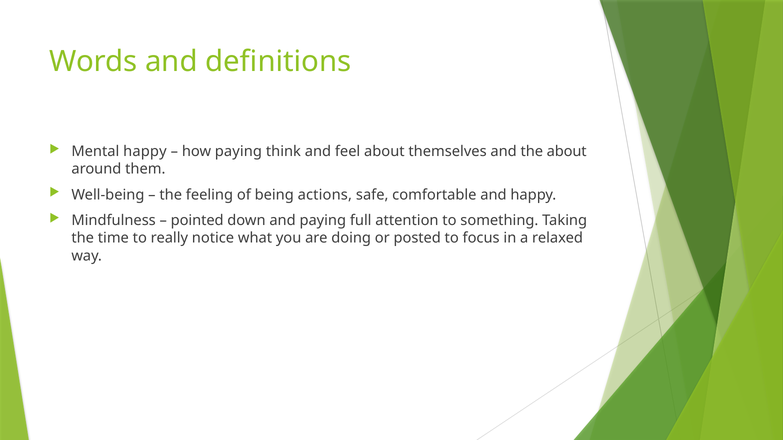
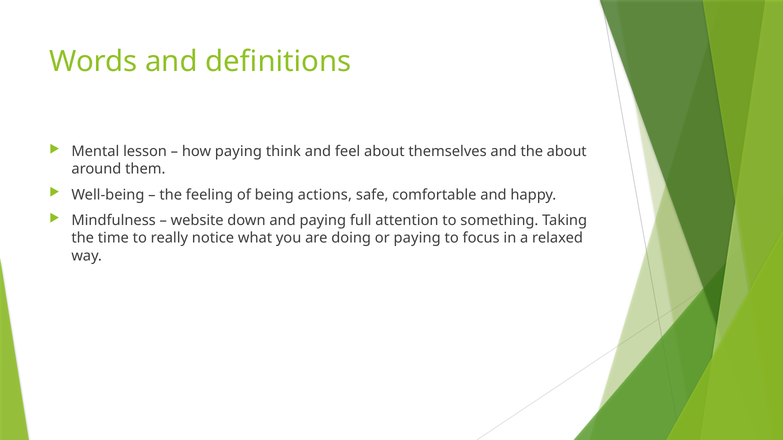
Mental happy: happy -> lesson (145, 152)
pointed: pointed -> website (197, 221)
or posted: posted -> paying (417, 238)
